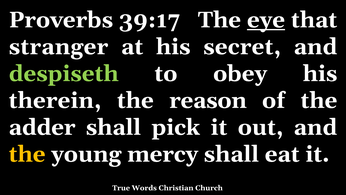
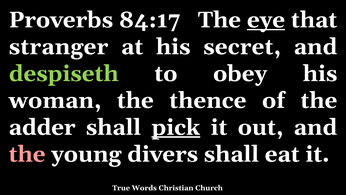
39:17: 39:17 -> 84:17 (150, 20)
therein: therein -> woman (55, 100)
reason: reason -> thence (208, 100)
pick underline: none -> present (176, 127)
the colour: yellow -> pink (27, 154)
mercy: mercy -> divers (163, 154)
